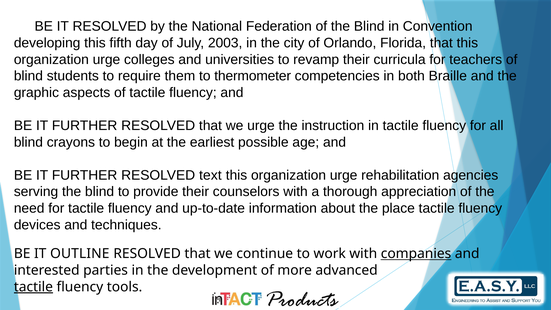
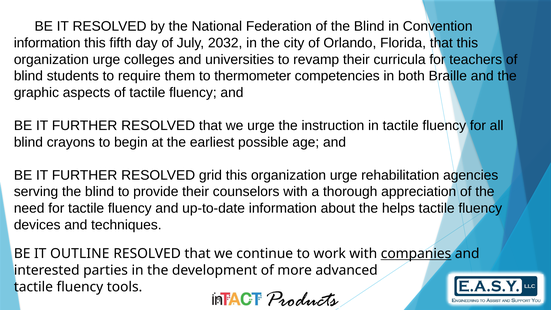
developing: developing -> information (47, 43)
2003: 2003 -> 2032 (225, 43)
text: text -> grid (210, 175)
place: place -> helps (398, 208)
tactile underline: present -> none (33, 287)
